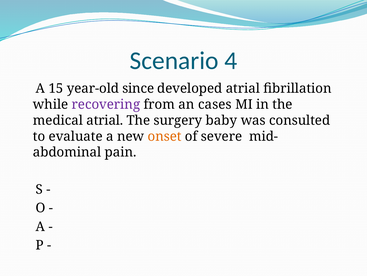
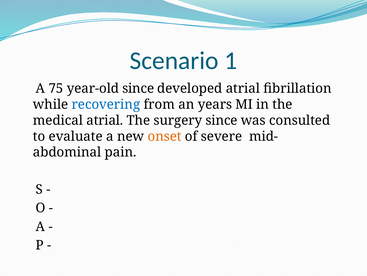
4: 4 -> 1 (231, 61)
15: 15 -> 75 (56, 88)
recovering colour: purple -> blue (106, 104)
cases: cases -> years (215, 104)
surgery baby: baby -> since (222, 120)
